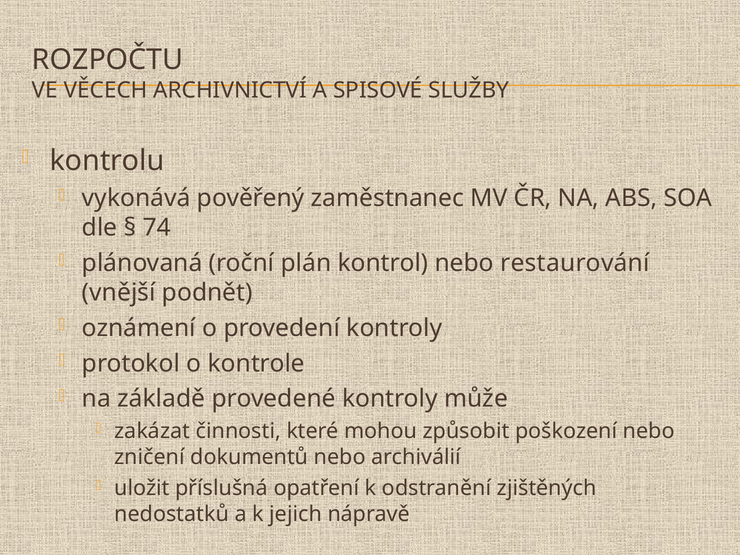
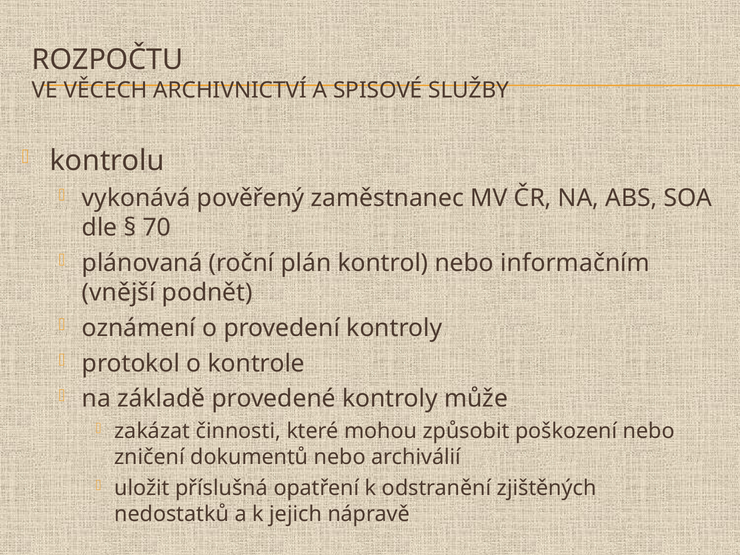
74: 74 -> 70 (157, 228)
restaurování: restaurování -> informačním (575, 263)
